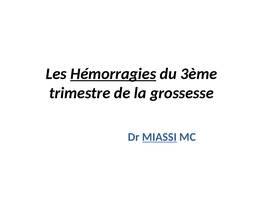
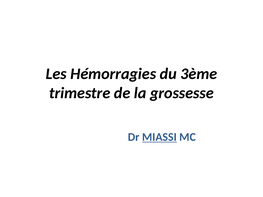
Hémorragies underline: present -> none (113, 74)
